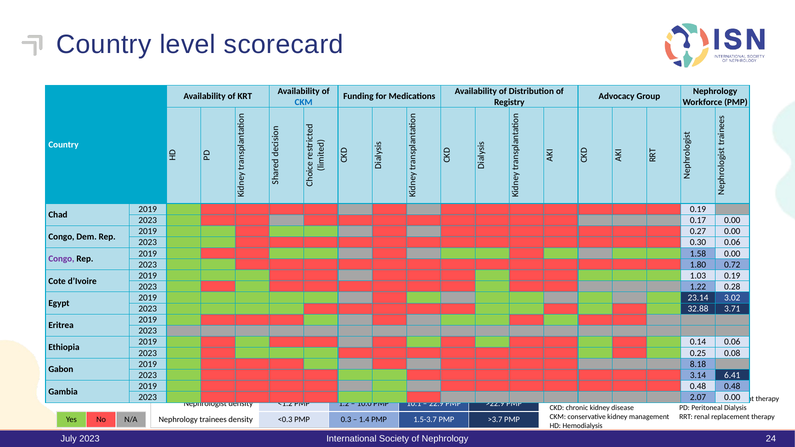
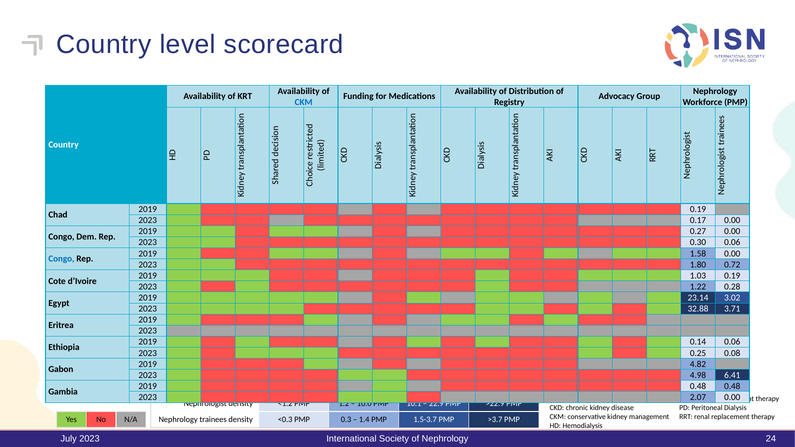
Congo colour: purple -> blue (61, 259)
8.18: 8.18 -> 4.82 (698, 364)
3.14: 3.14 -> 4.98 (698, 375)
